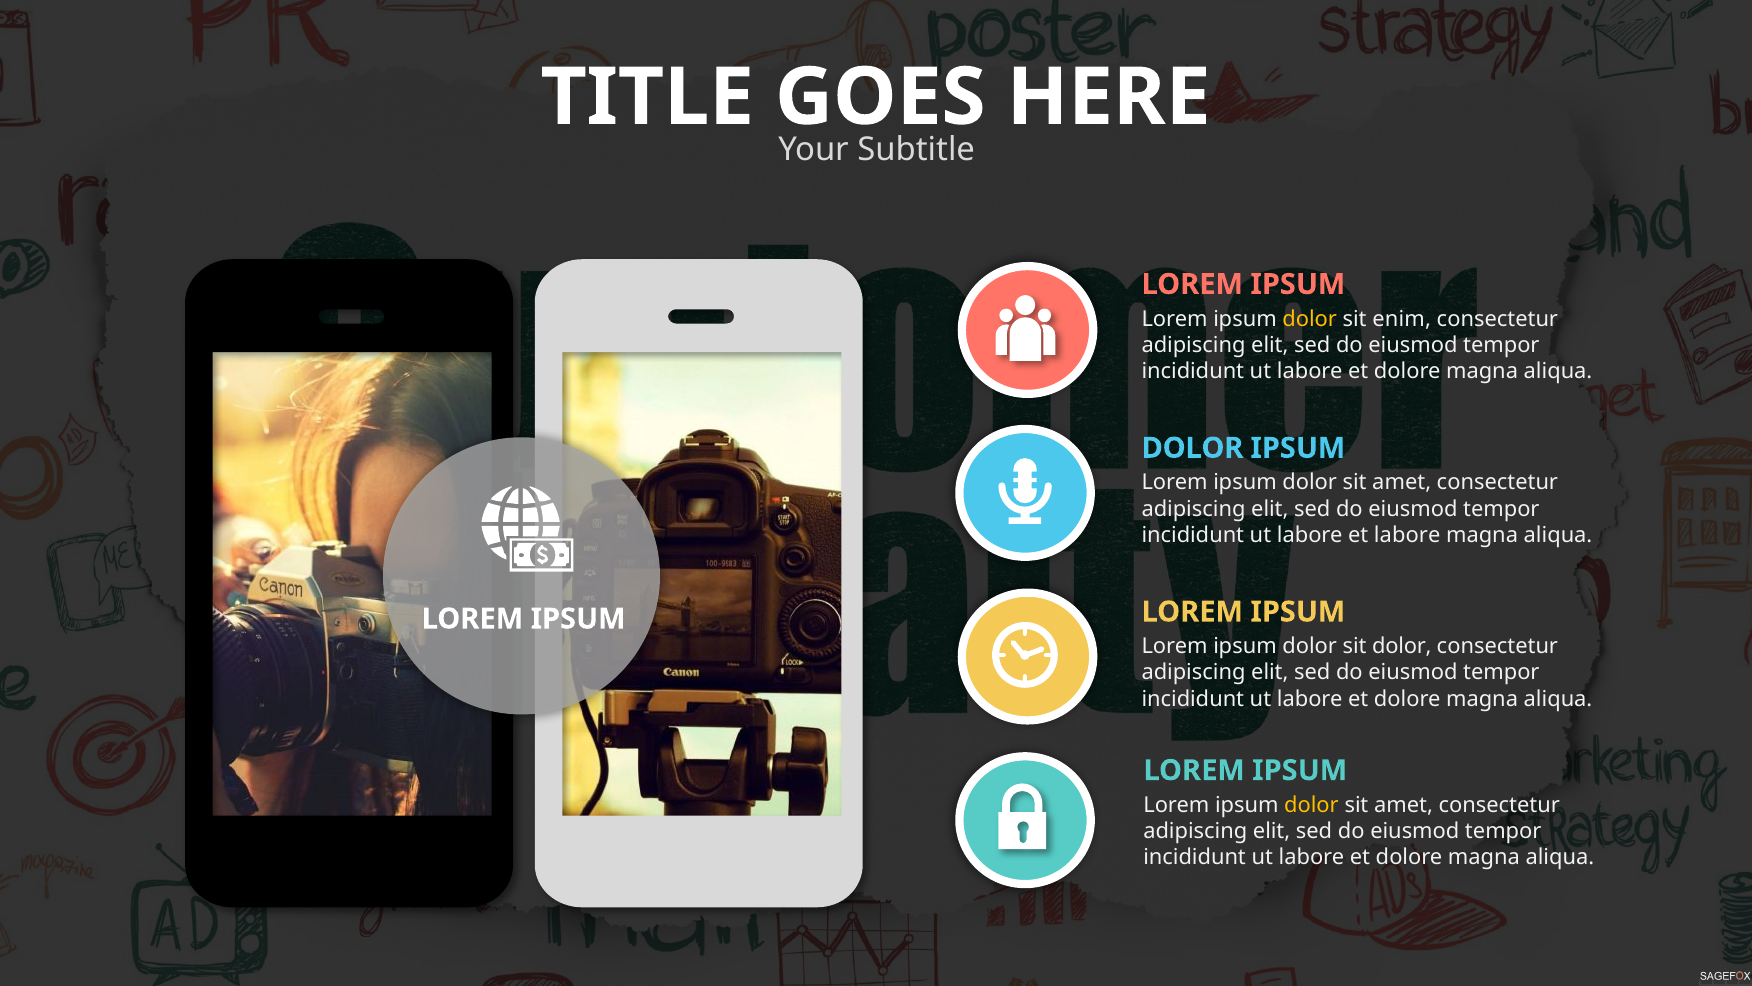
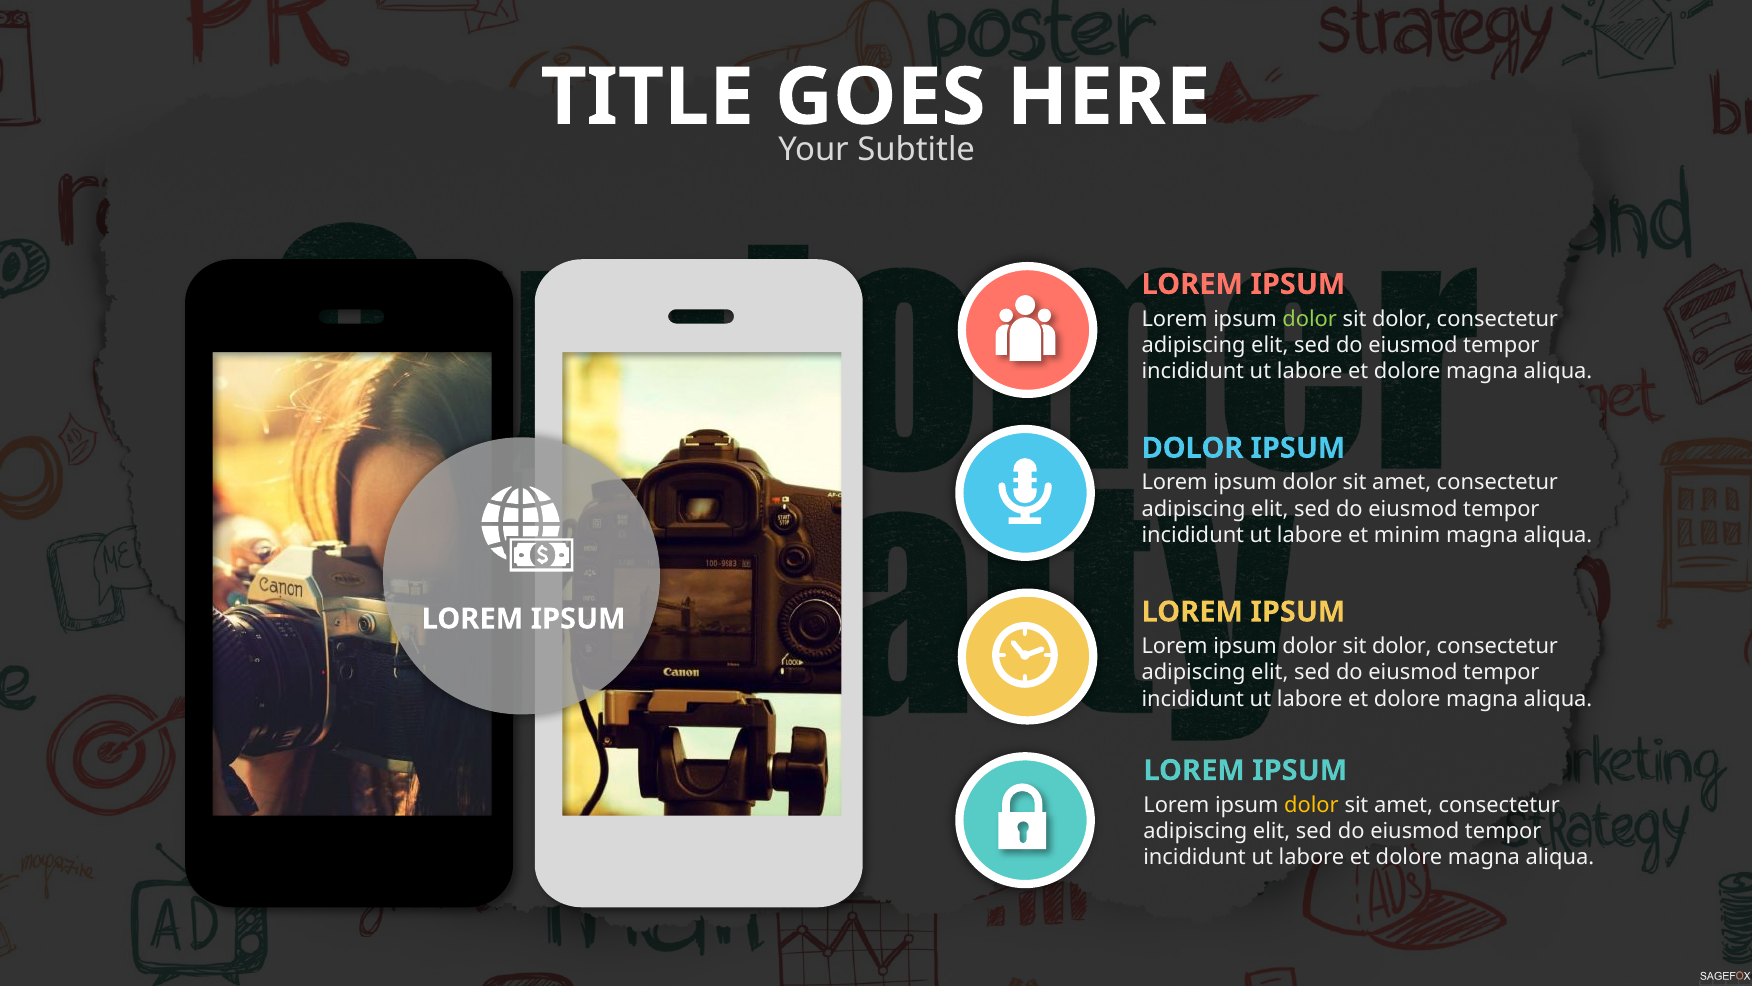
dolor colour: yellow -> light green (1310, 319)
enim: enim -> dolor (1402, 319)
et labore: labore -> minim (1407, 535)
